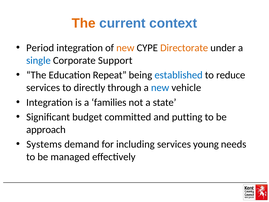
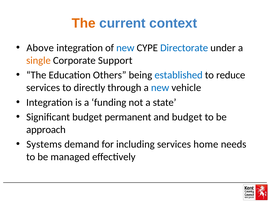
Period: Period -> Above (40, 48)
new colour: orange -> blue (125, 48)
Directorate colour: orange -> blue (184, 48)
single colour: blue -> orange (38, 60)
Repeat: Repeat -> Others (110, 75)
families: families -> funding (109, 102)
committed: committed -> permanent (128, 117)
and putting: putting -> budget (187, 117)
young: young -> home (206, 144)
